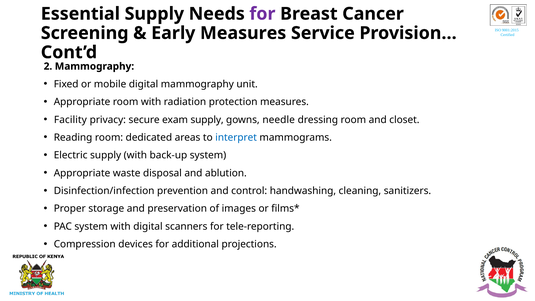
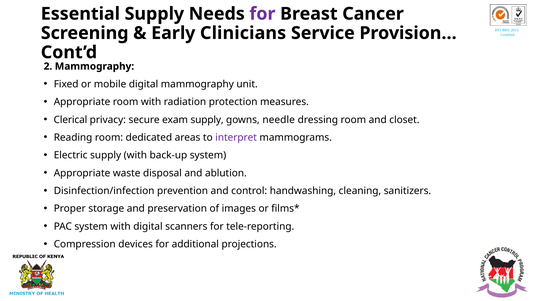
Early Measures: Measures -> Clinicians (243, 33)
Facility: Facility -> Clerical (70, 120)
interpret colour: blue -> purple (236, 137)
